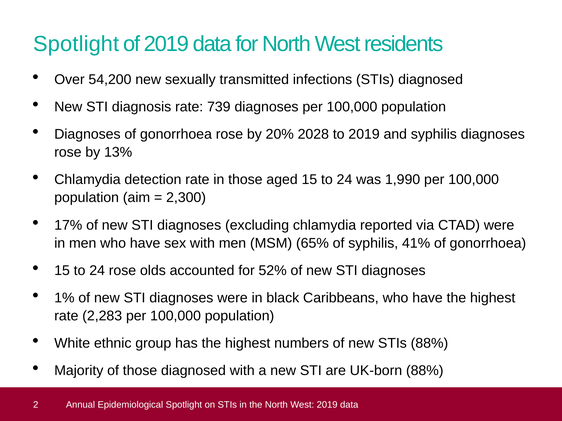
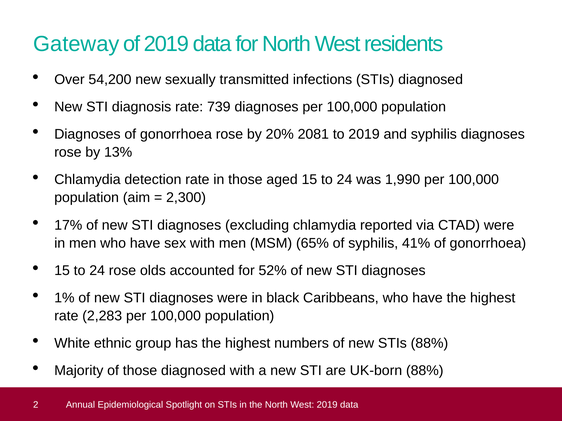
Spotlight: Spotlight -> Gateway (76, 44)
2028: 2028 -> 2081 (313, 134)
